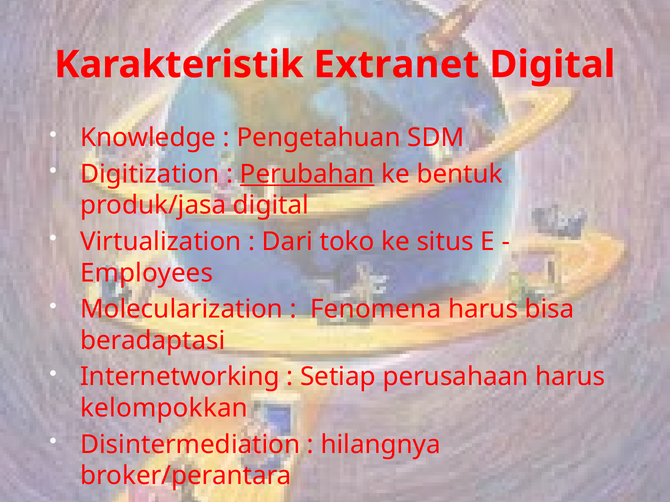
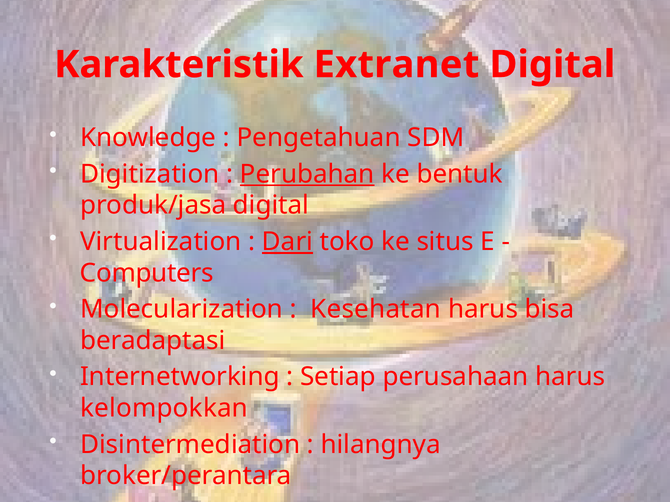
Dari underline: none -> present (288, 242)
Employees: Employees -> Computers (147, 273)
Fenomena: Fenomena -> Kesehatan (376, 310)
